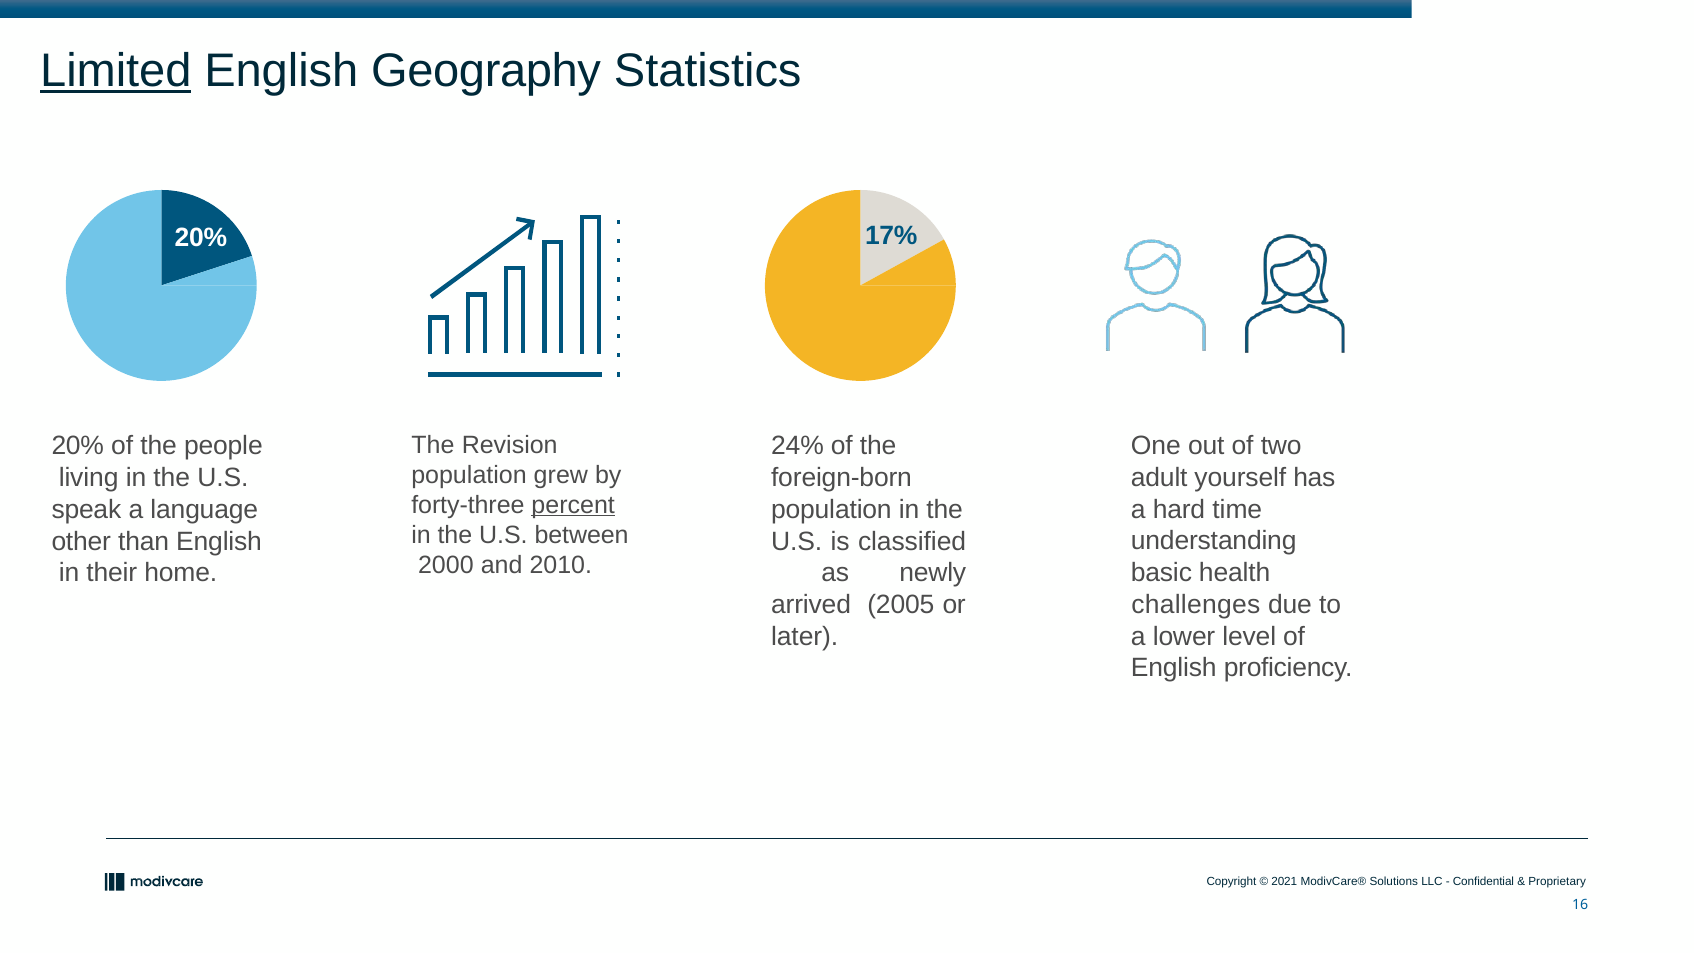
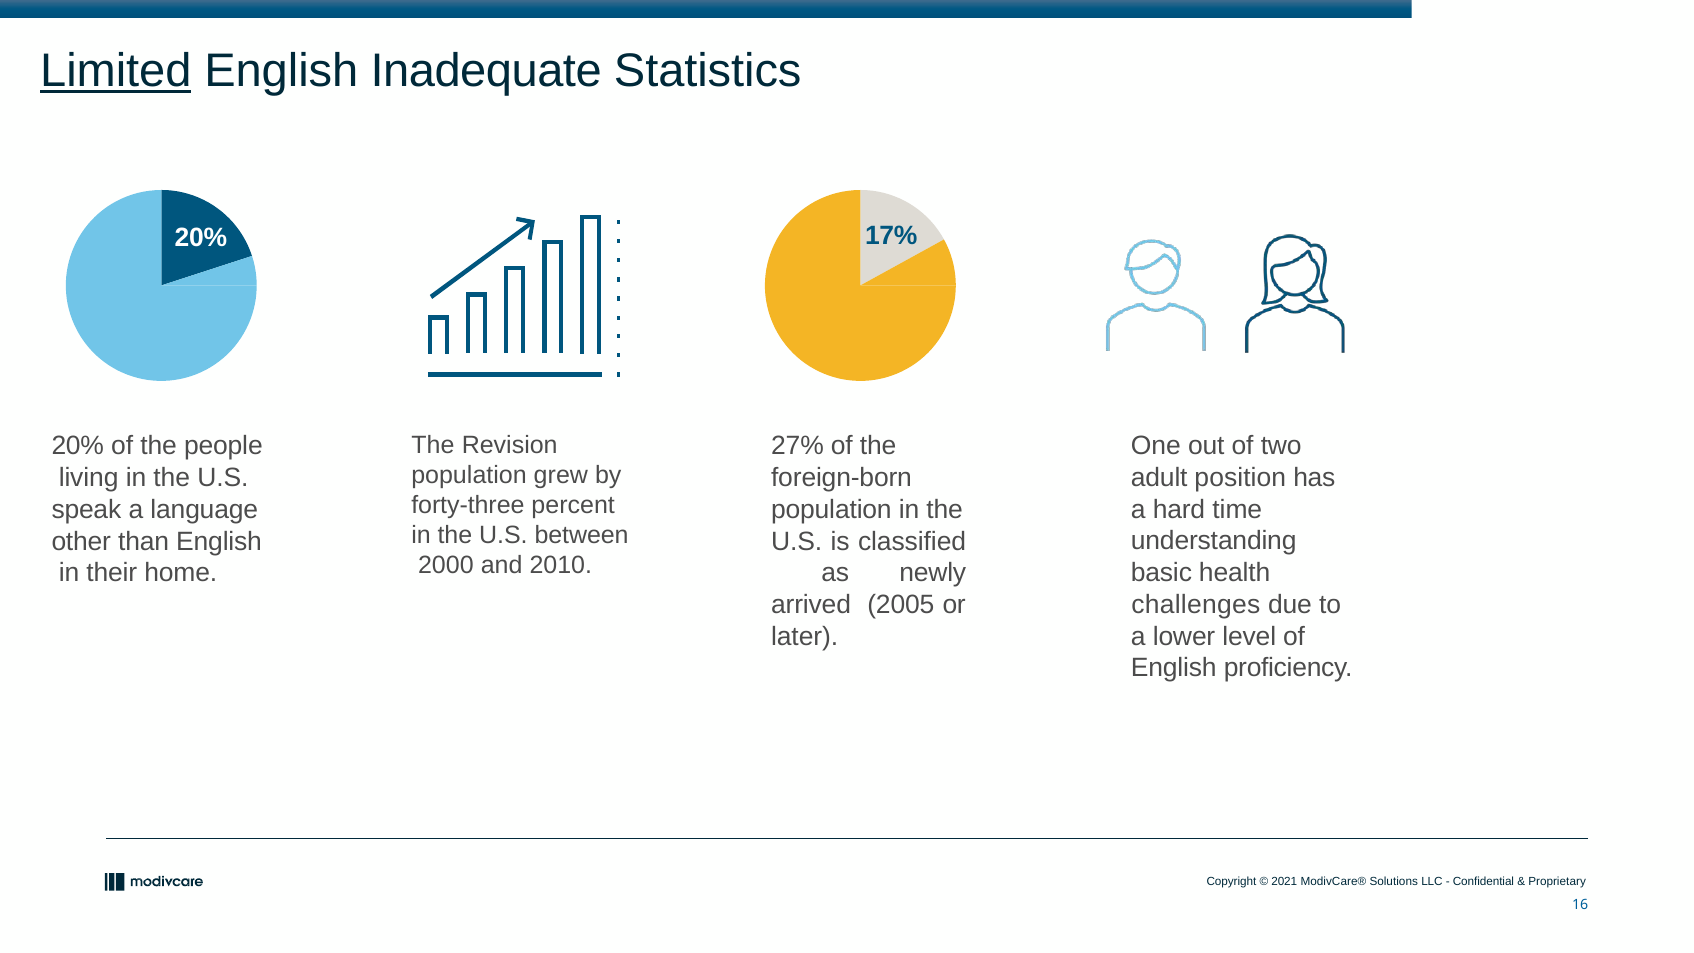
Geography: Geography -> Inadequate (486, 71)
24%: 24% -> 27% (797, 446)
yourself: yourself -> position (1240, 477)
percent underline: present -> none (573, 505)
